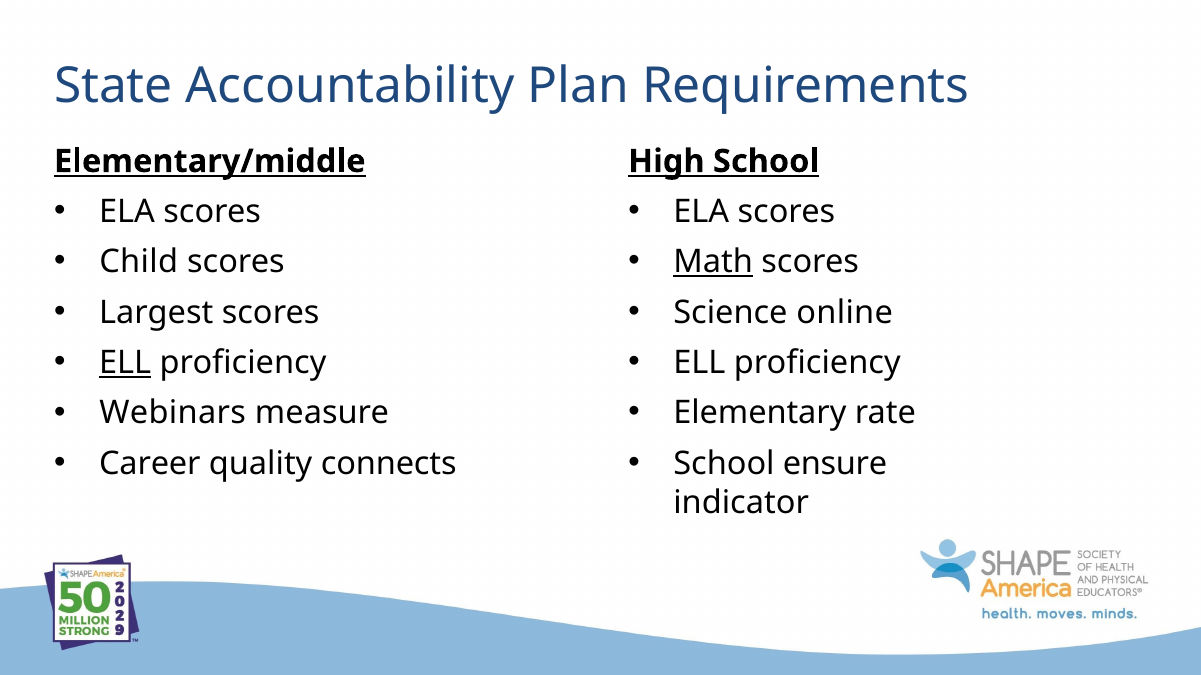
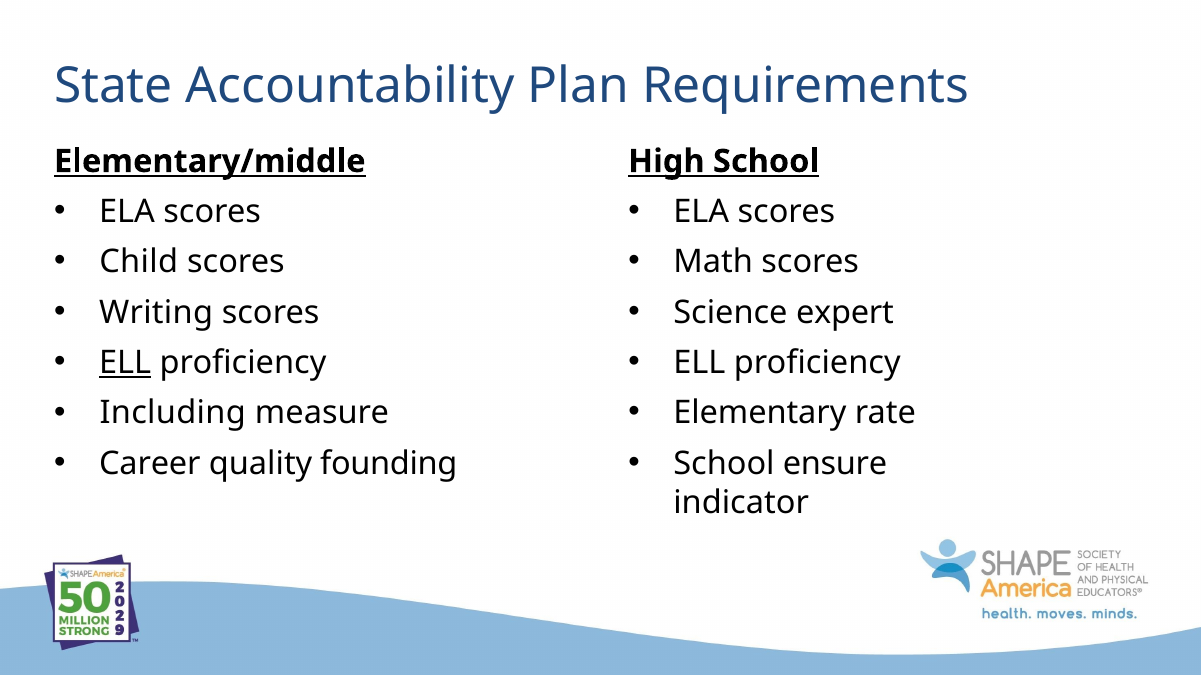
Math underline: present -> none (713, 262)
Largest: Largest -> Writing (156, 313)
online: online -> expert (845, 313)
Webinars: Webinars -> Including (173, 413)
connects: connects -> founding (389, 464)
